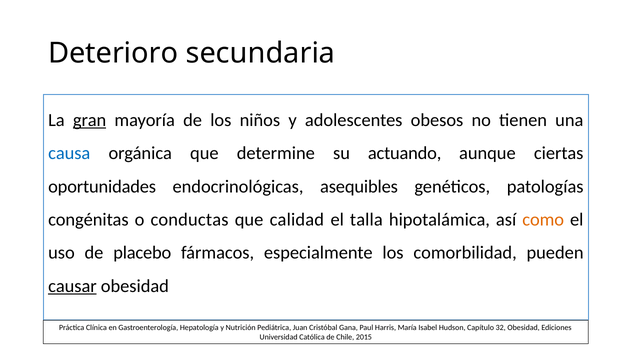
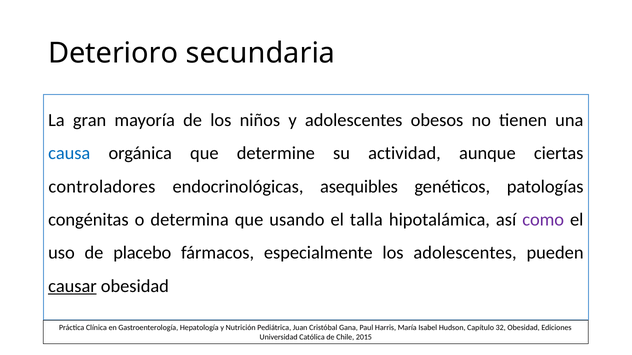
gran underline: present -> none (90, 120)
actuando: actuando -> actividad (405, 154)
oportunidades: oportunidades -> controladores (102, 187)
conductas: conductas -> determina (190, 220)
calidad: calidad -> usando (297, 220)
como colour: orange -> purple (543, 220)
los comorbilidad: comorbilidad -> adolescentes (465, 253)
